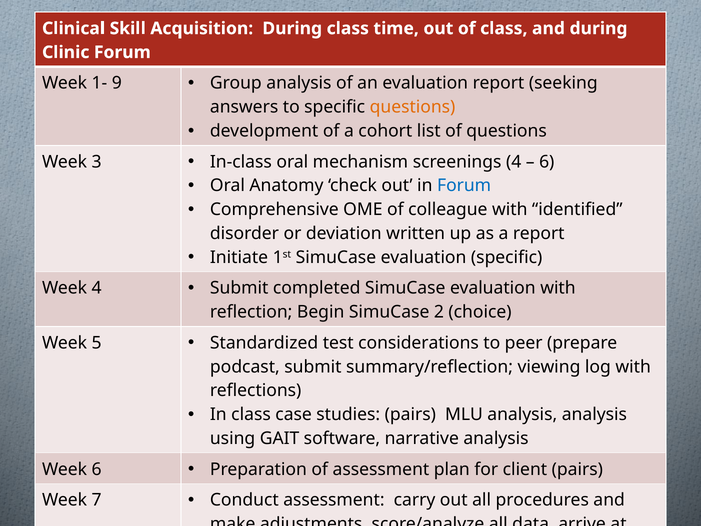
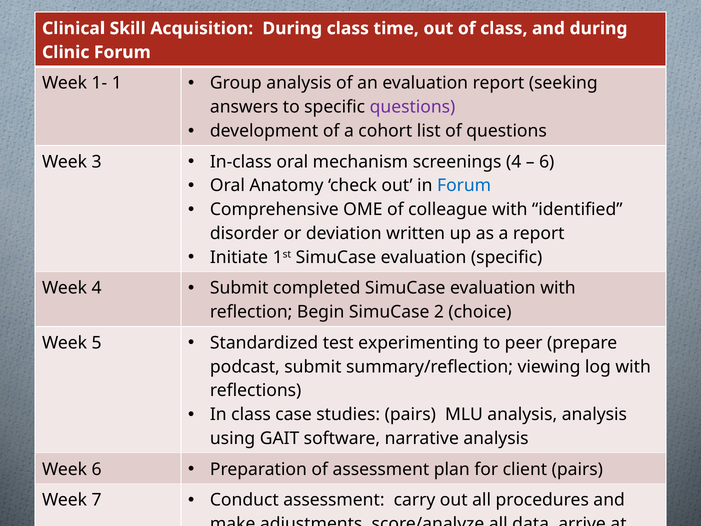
9: 9 -> 1 (117, 83)
questions colour: orange -> purple (413, 107)
considerations: considerations -> experimenting (419, 343)
